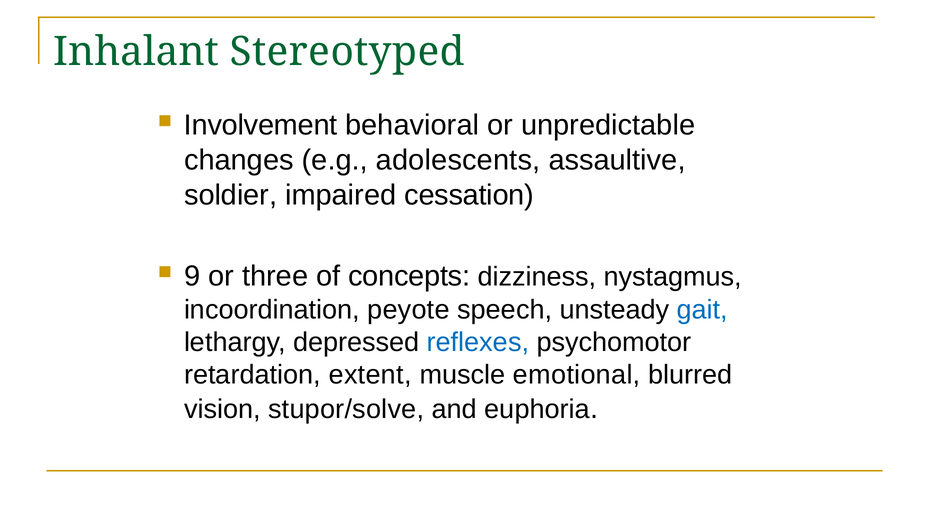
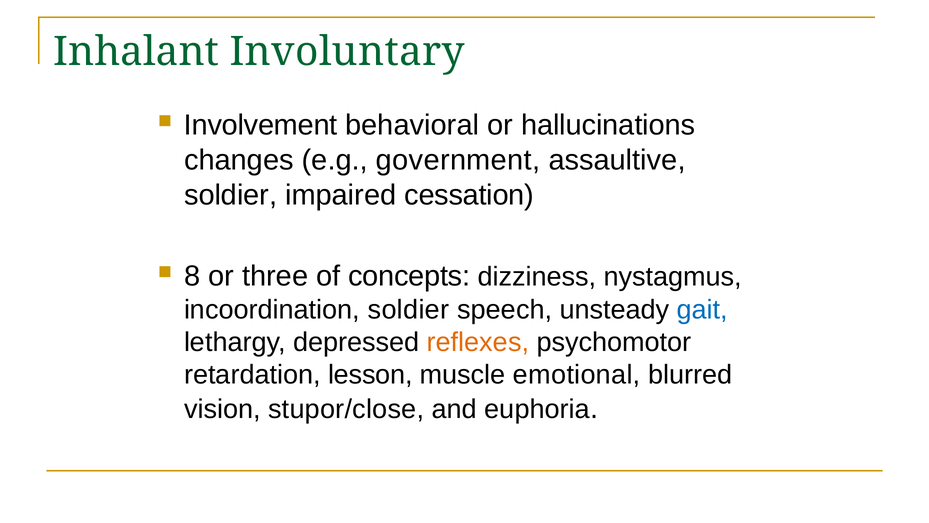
Stereotyped: Stereotyped -> Involuntary (347, 52)
unpredictable: unpredictable -> hallucinations (608, 125)
adolescents: adolescents -> government (458, 160)
9: 9 -> 8 (192, 276)
incoordination peyote: peyote -> soldier (409, 310)
reflexes colour: blue -> orange (478, 342)
extent: extent -> lesson (370, 374)
stupor/solve: stupor/solve -> stupor/close (346, 409)
